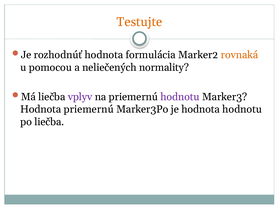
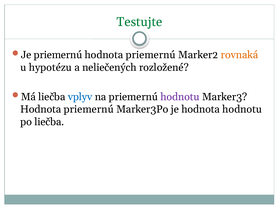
Testujte colour: orange -> green (139, 22)
Je rozhodnúť: rozhodnúť -> priemernú (58, 55)
formulácia: formulácia -> priemernú (151, 55)
pomocou: pomocou -> hypotézu (50, 68)
normality: normality -> rozložené (164, 68)
vplyv colour: purple -> blue (80, 97)
